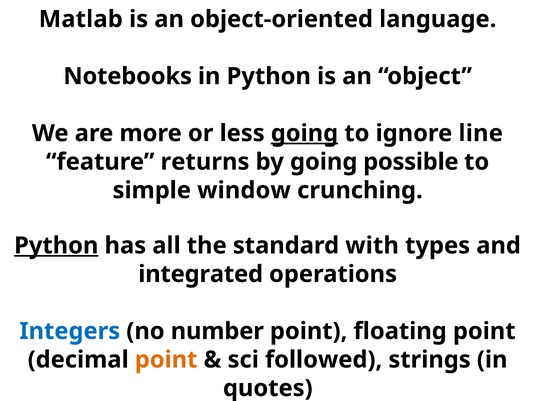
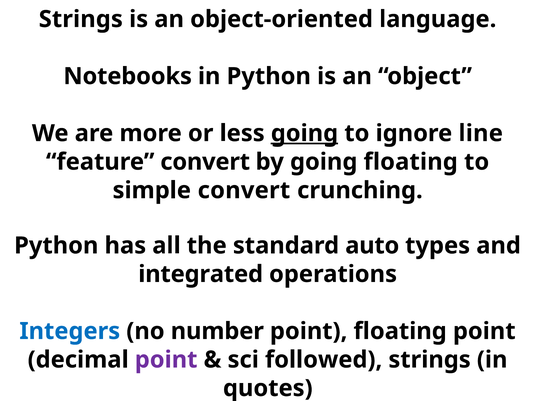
Matlab: Matlab -> Strings (81, 19)
feature returns: returns -> convert (205, 162)
going possible: possible -> floating (411, 162)
simple window: window -> convert (244, 190)
Python underline: present -> none (56, 245)
with: with -> auto (372, 245)
point colour: orange -> purple (166, 359)
